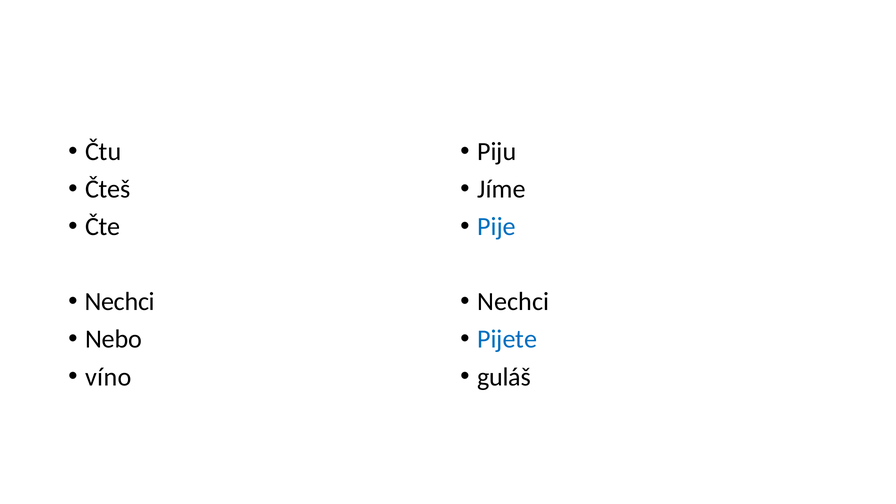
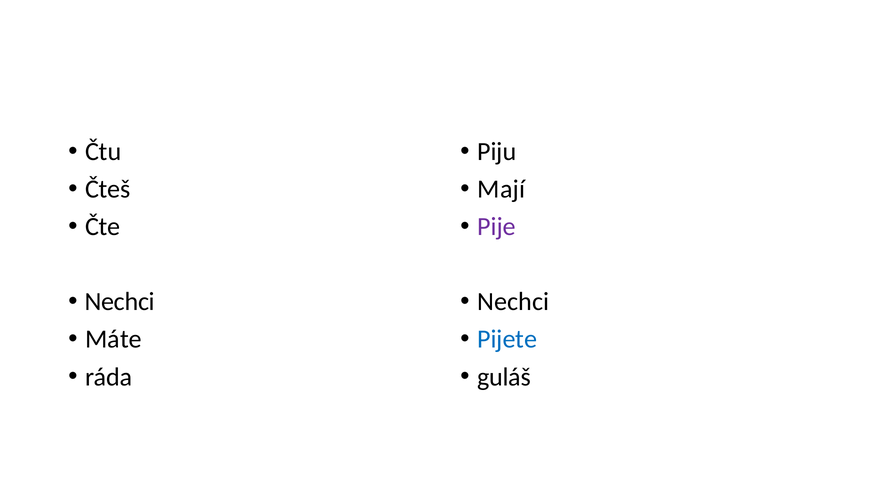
Jíme: Jíme -> Mají (501, 189)
Pije colour: blue -> purple (496, 227)
Nebo: Nebo -> Máte (113, 339)
víno: víno -> ráda (109, 377)
